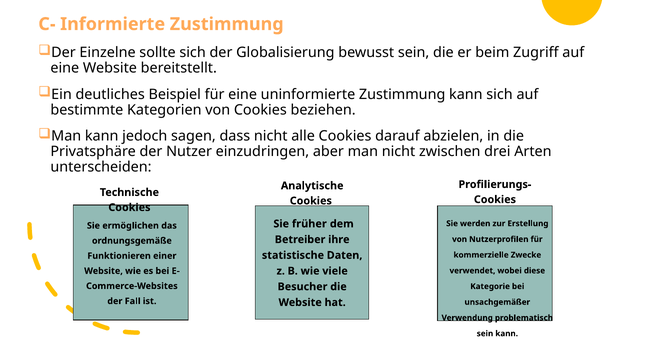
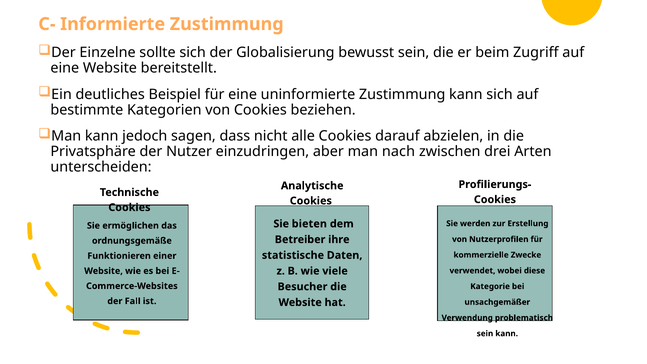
man nicht: nicht -> nach (398, 152)
früher: früher -> bieten (309, 224)
